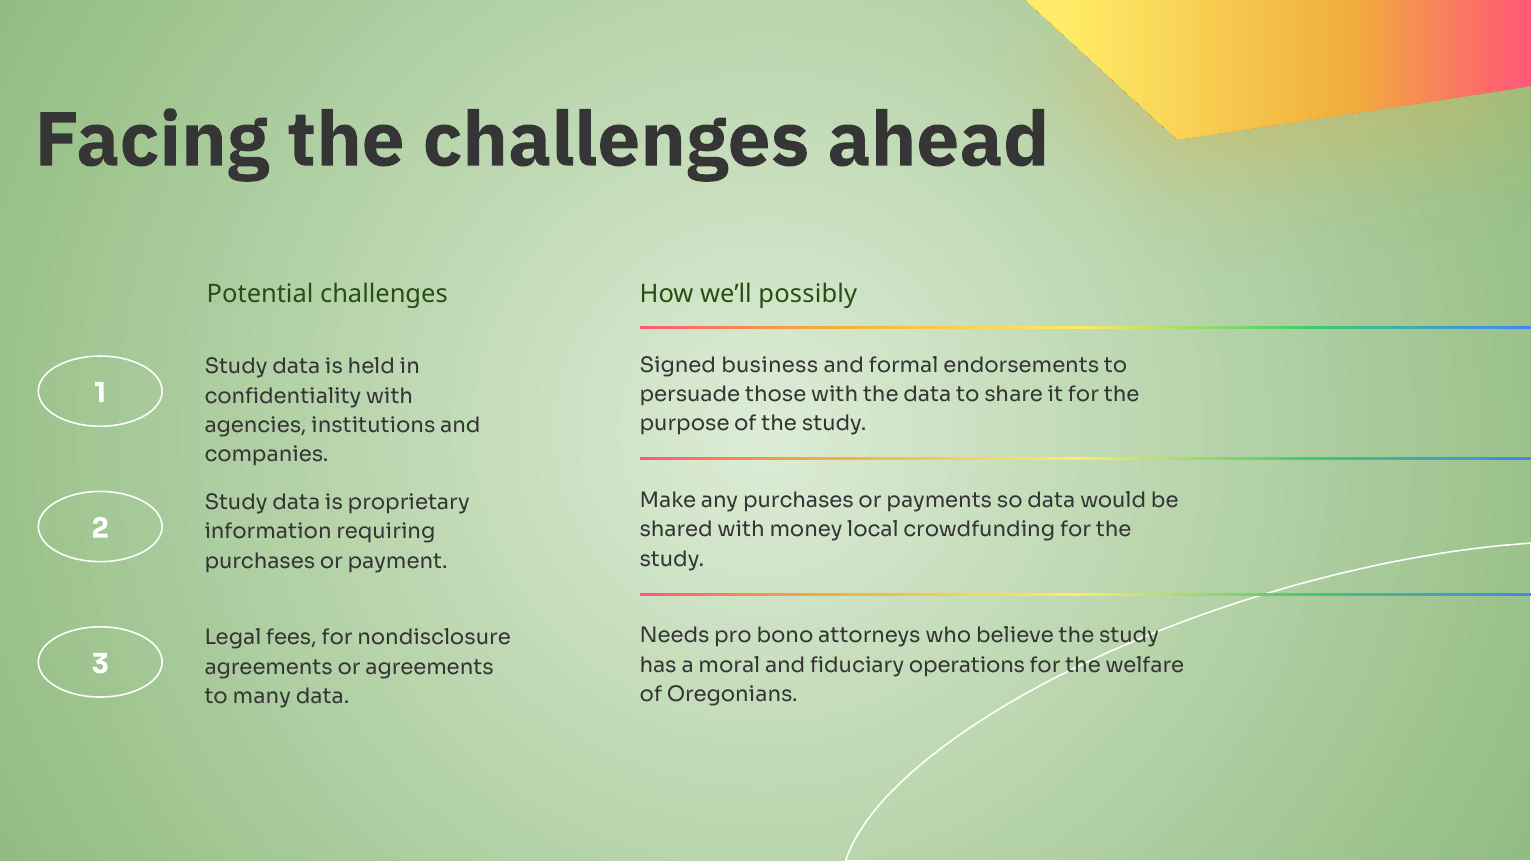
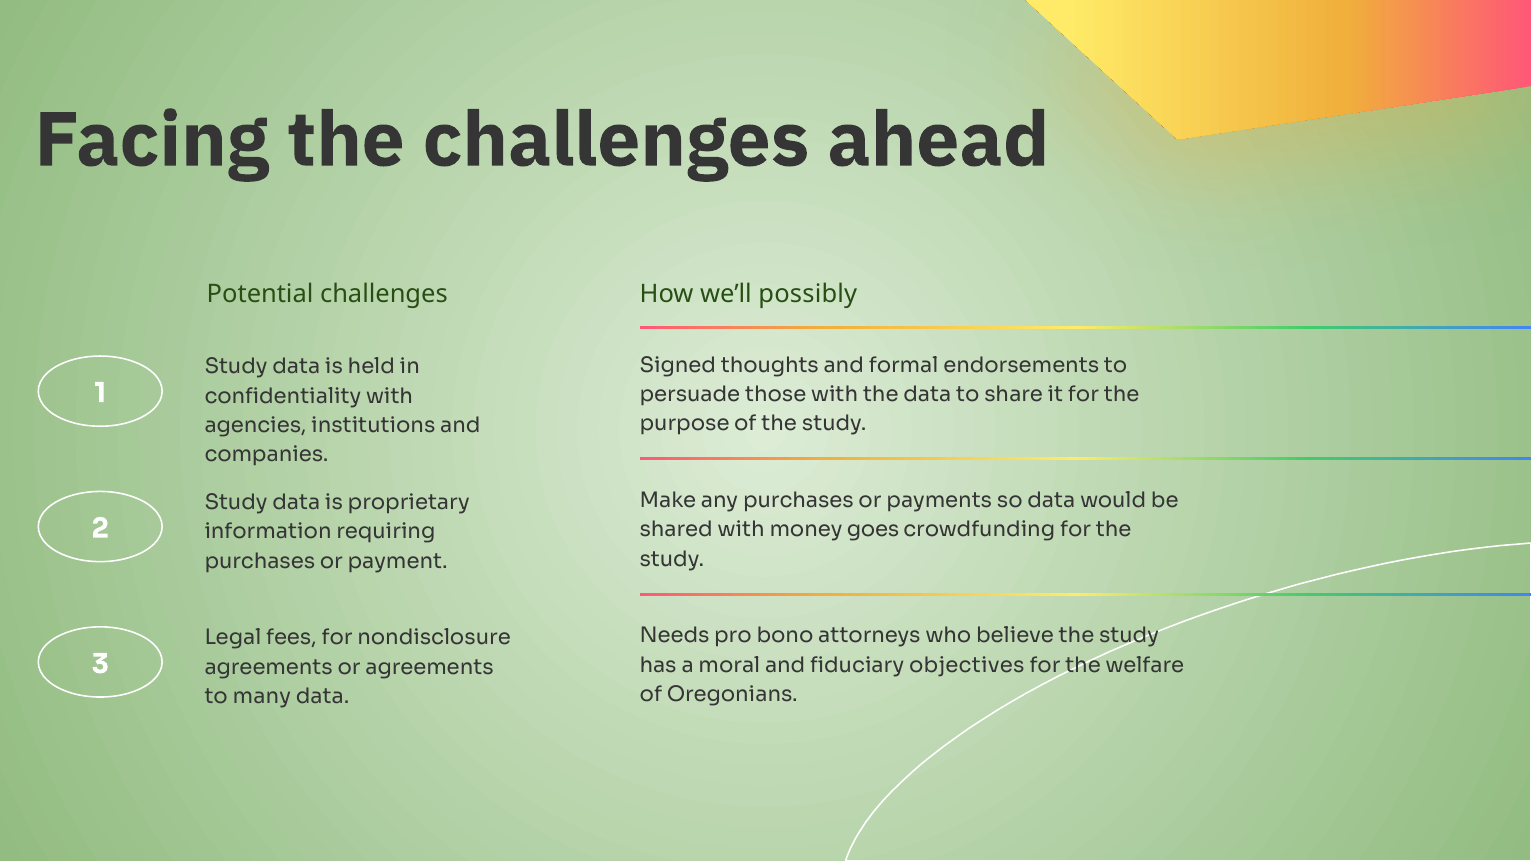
business: business -> thoughts (770, 365)
local: local -> goes (873, 530)
operations: operations -> objectives (967, 665)
